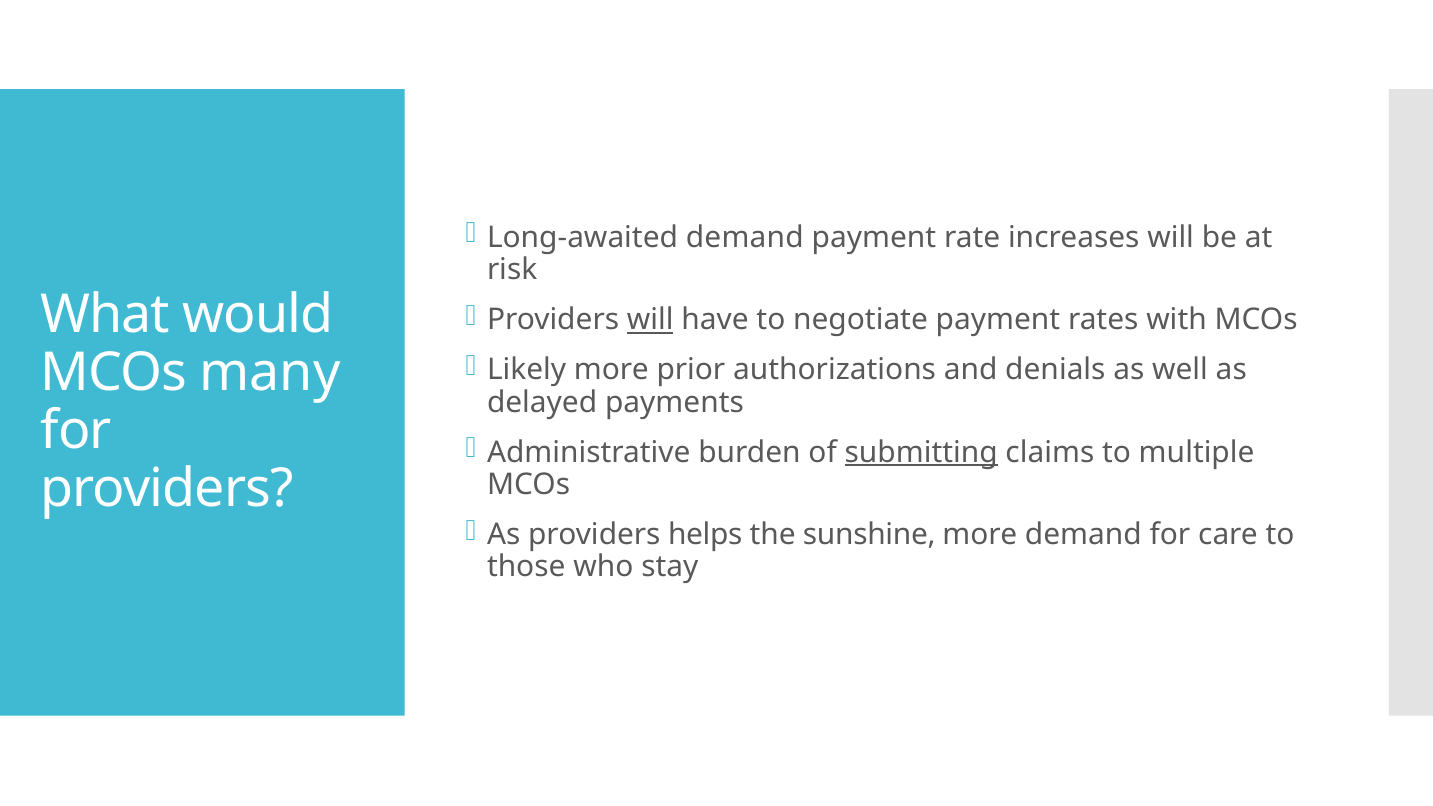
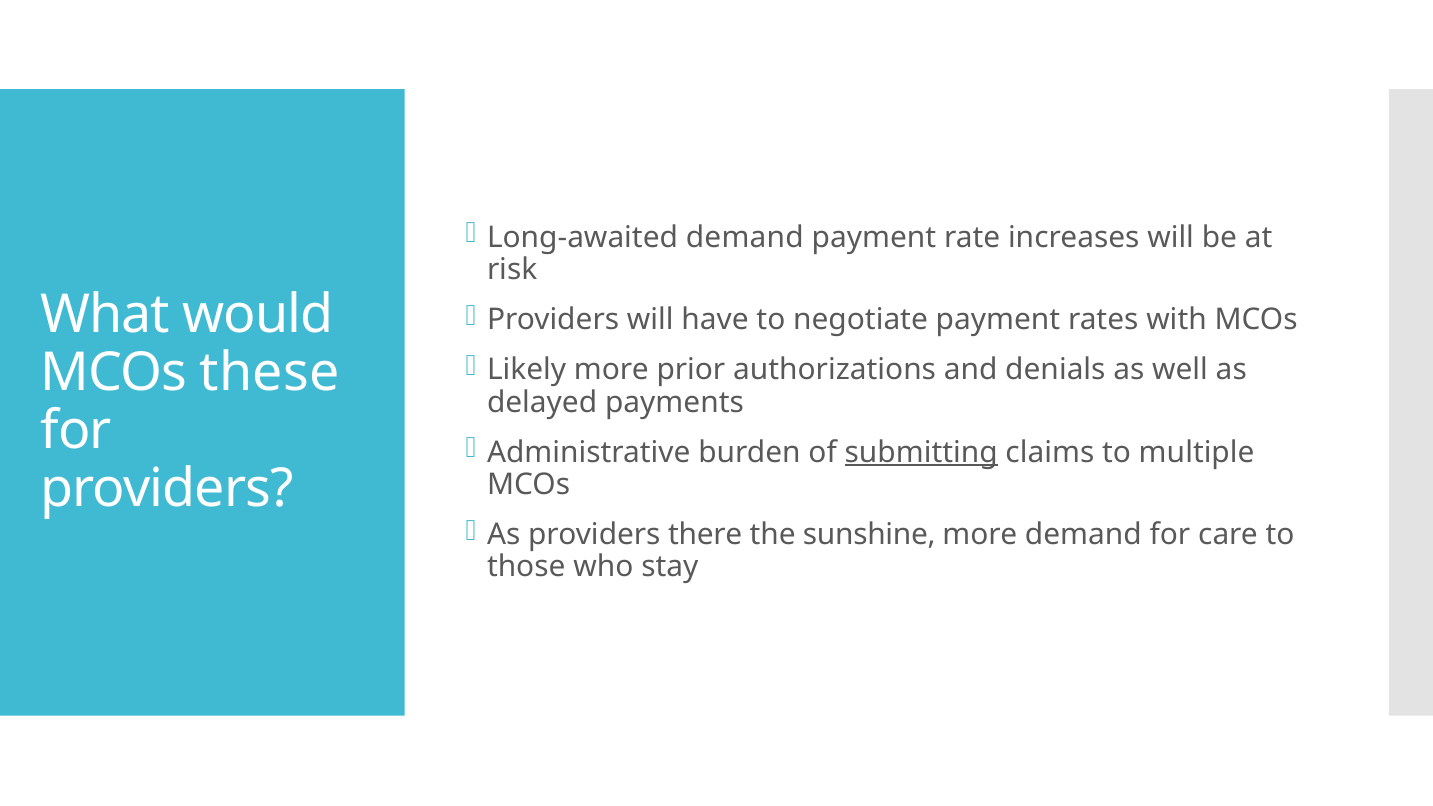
will underline: present -> none (650, 320)
many: many -> these (270, 373)
helps: helps -> there (705, 535)
